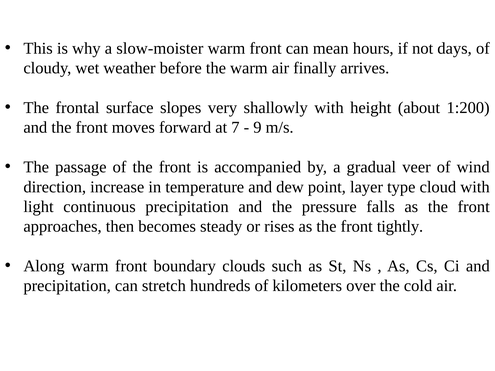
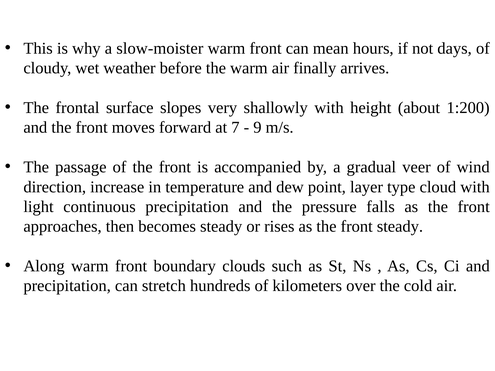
front tightly: tightly -> steady (400, 227)
